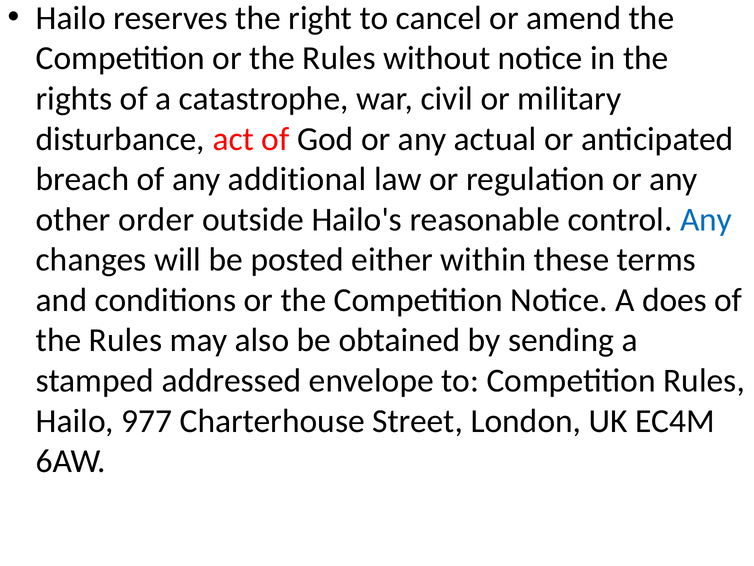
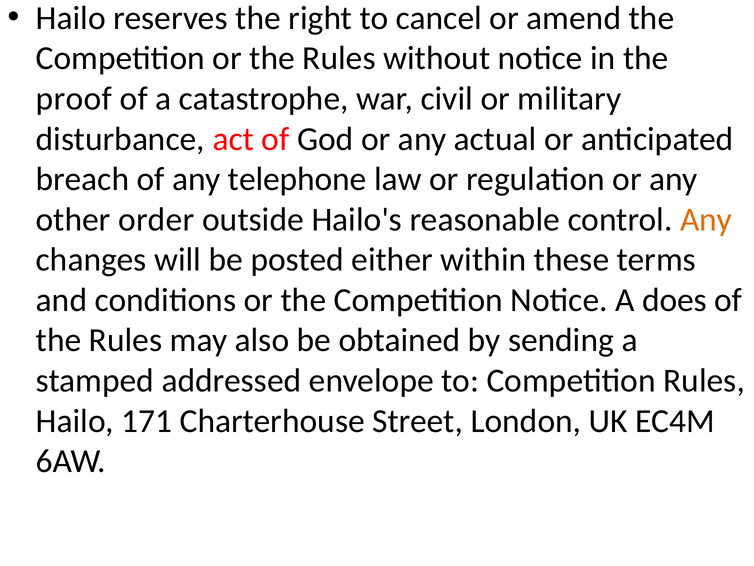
rights: rights -> proof (74, 99)
additional: additional -> telephone (297, 179)
Any colour: blue -> orange (706, 219)
977: 977 -> 171 (147, 421)
